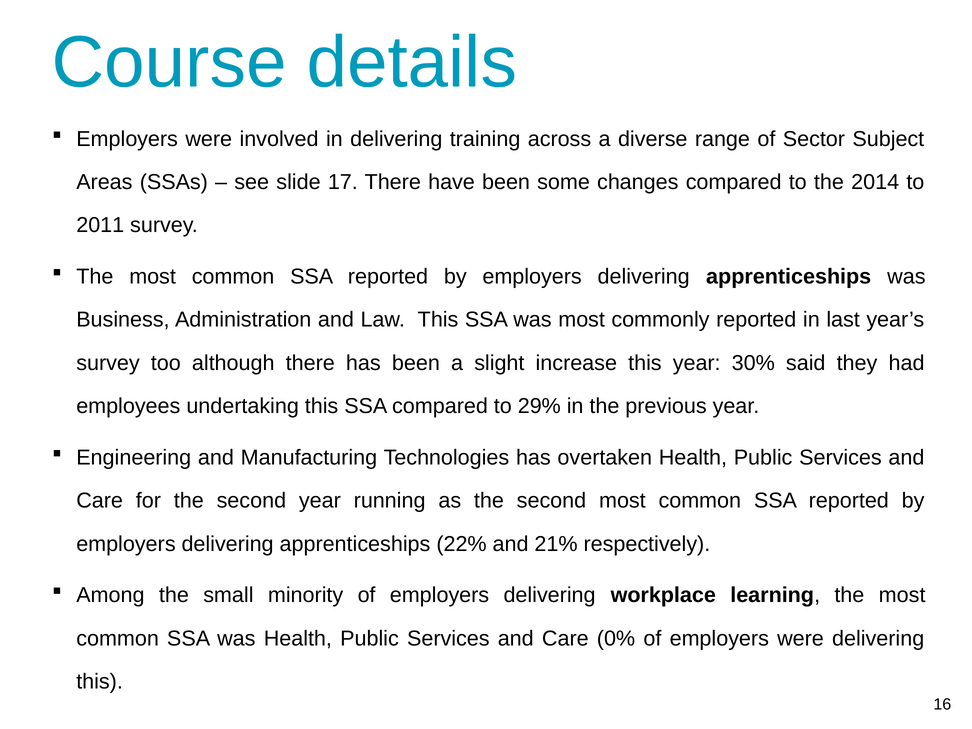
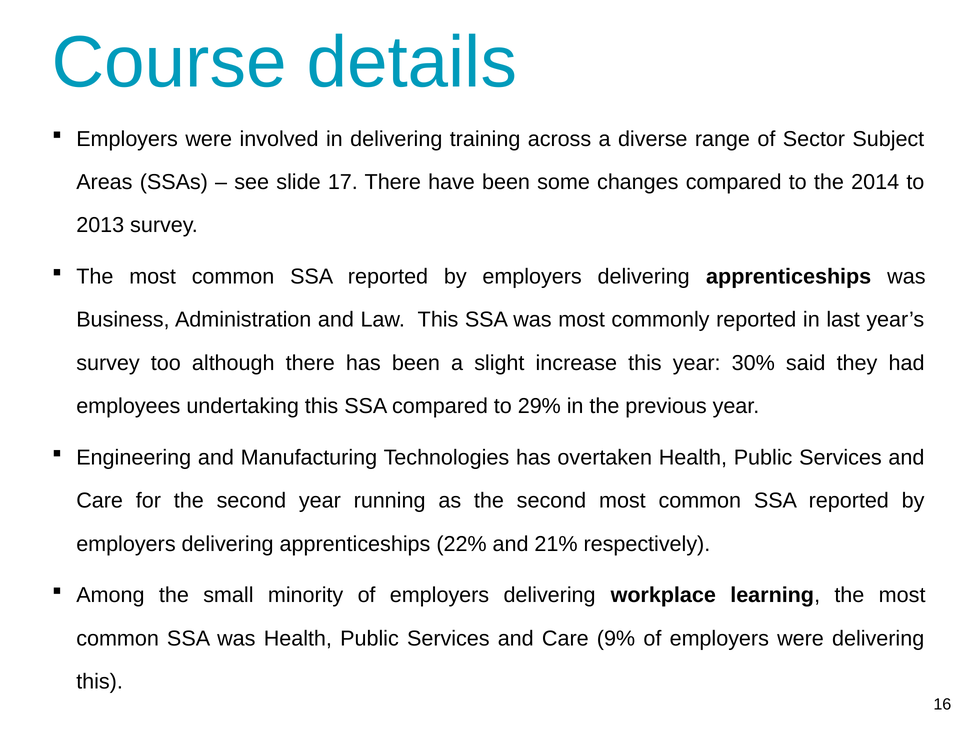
2011: 2011 -> 2013 (100, 225)
0%: 0% -> 9% (616, 639)
